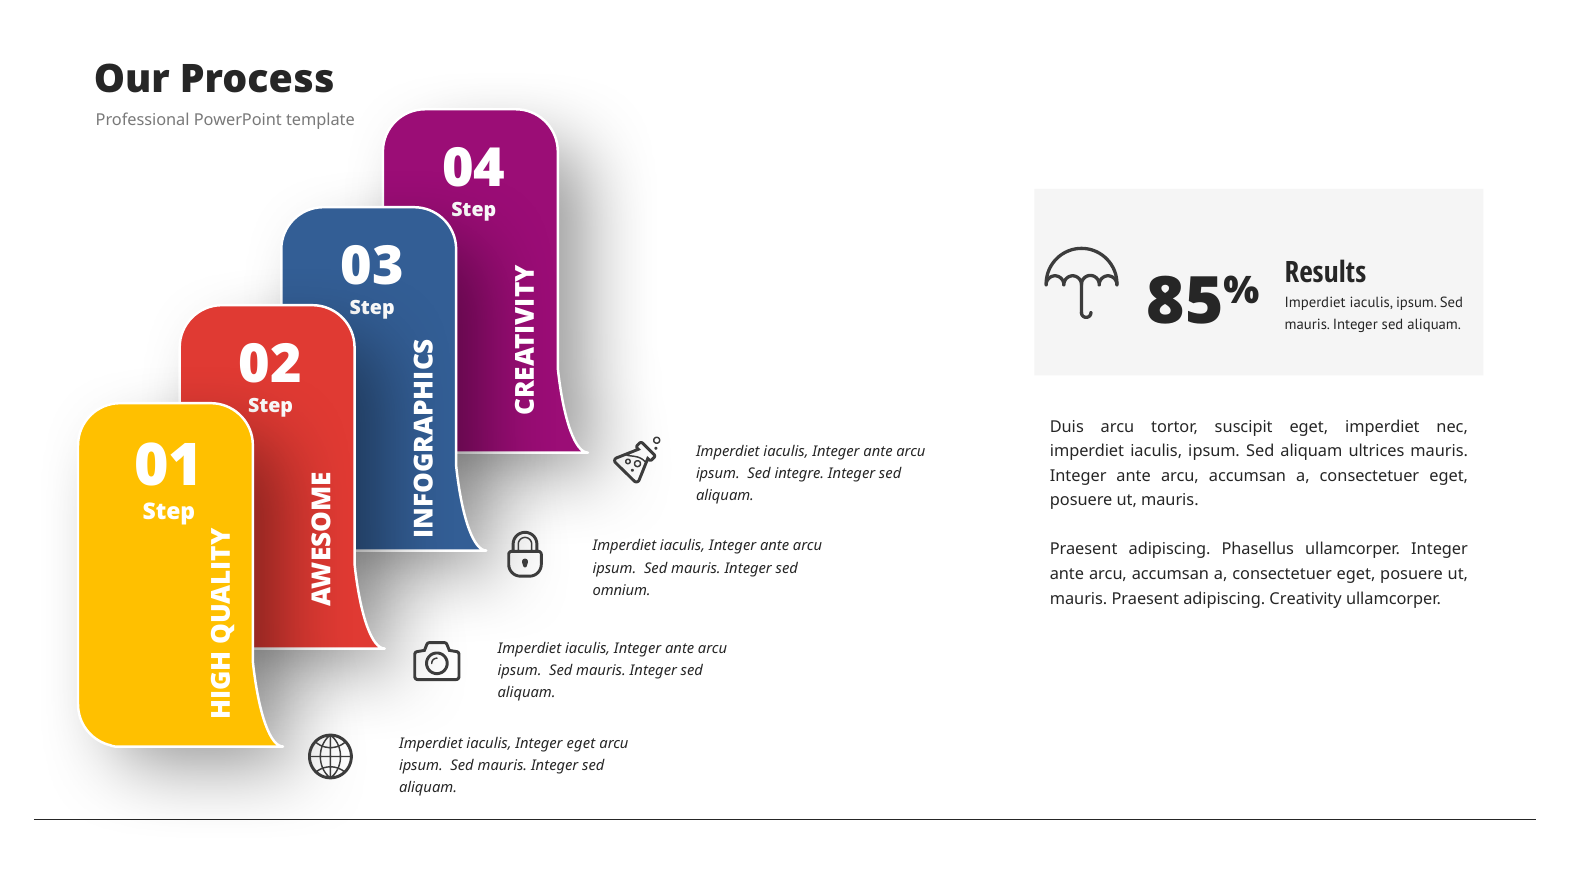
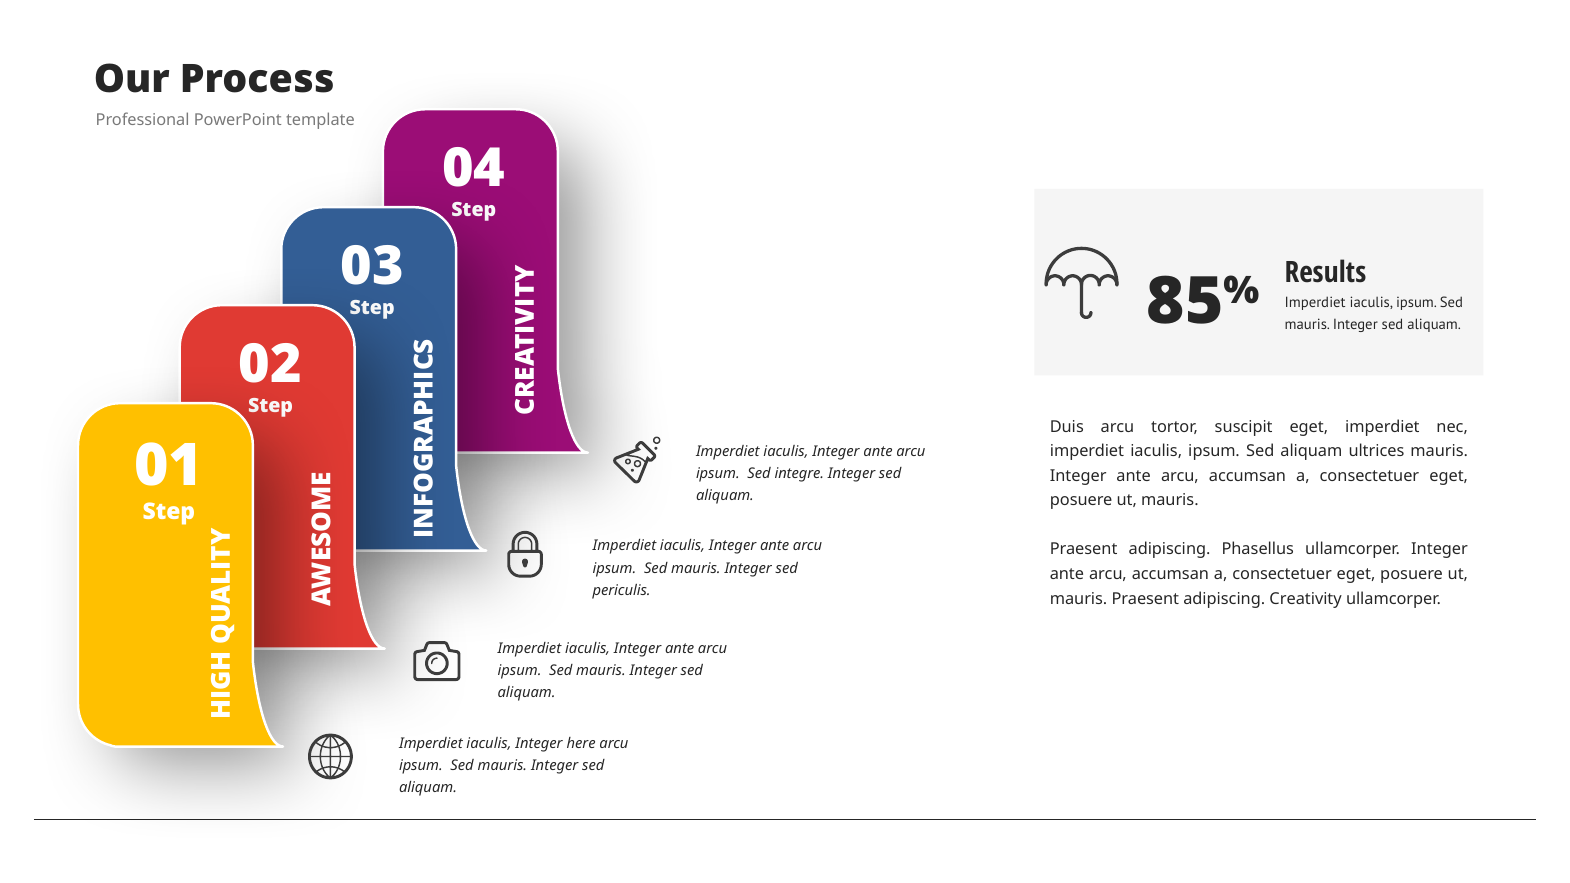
omnium: omnium -> periculis (622, 590)
Integer eget: eget -> here (581, 744)
